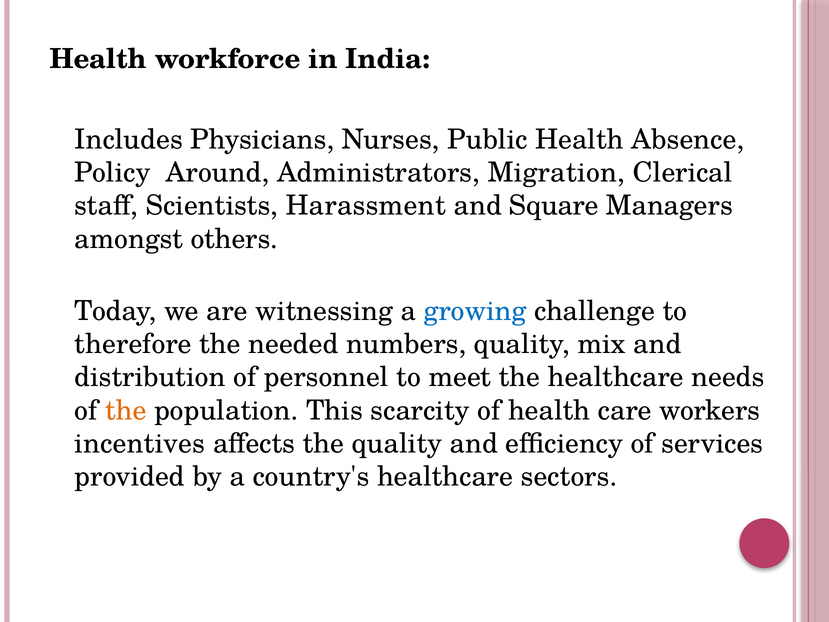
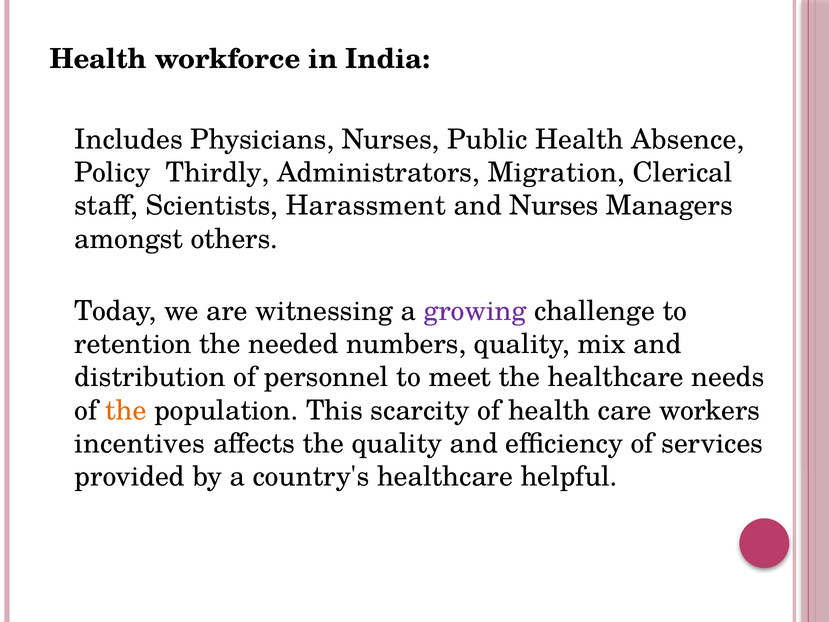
Around: Around -> Thirdly (218, 173)
and Square: Square -> Nurses (554, 206)
growing colour: blue -> purple (475, 311)
therefore: therefore -> retention (133, 344)
sectors: sectors -> helpful (569, 477)
